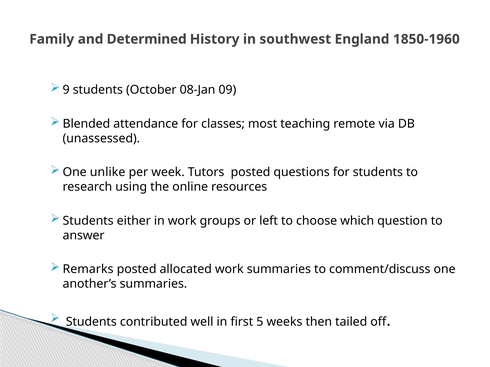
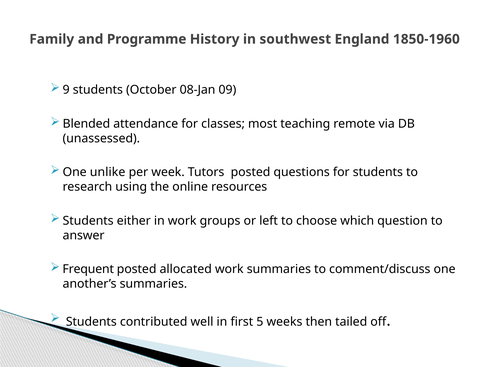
Determined: Determined -> Programme (147, 39)
Remarks: Remarks -> Frequent (88, 269)
